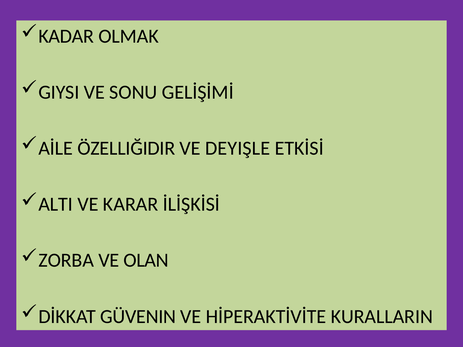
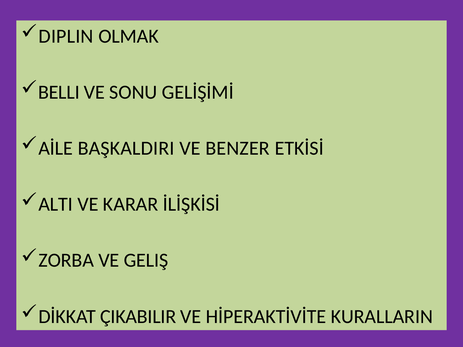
KADAR: KADAR -> DIPLIN (66, 36)
GIYSI: GIYSI -> BELLI (59, 92)
ÖZELLIĞIDIR: ÖZELLIĞIDIR -> BAŞKALDIRI (126, 148)
DEYIŞLE: DEYIŞLE -> BENZER (238, 148)
OLAN: OLAN -> GELIŞ (146, 261)
GÜVENIN: GÜVENIN -> ÇIKABILIR (138, 317)
